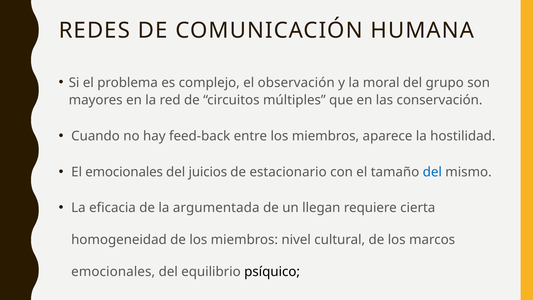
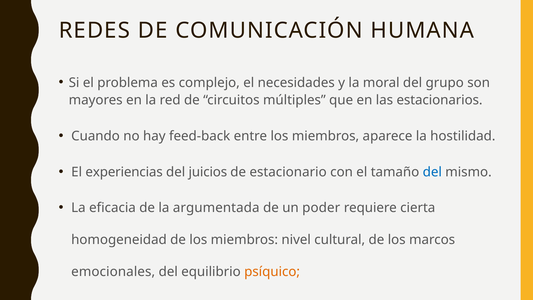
observación: observación -> necesidades (296, 83)
conservación: conservación -> estacionarios (440, 100)
El emocionales: emocionales -> experiencias (124, 172)
llegan: llegan -> poder (321, 208)
psíquico colour: black -> orange (272, 272)
